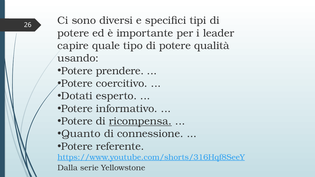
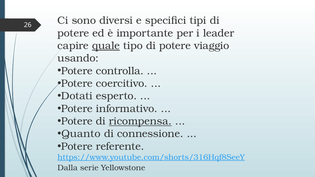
quale underline: none -> present (106, 46)
qualità: qualità -> viaggio (212, 46)
prendere: prendere -> controlla (120, 71)
